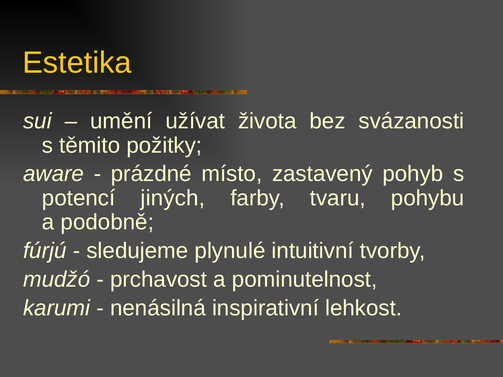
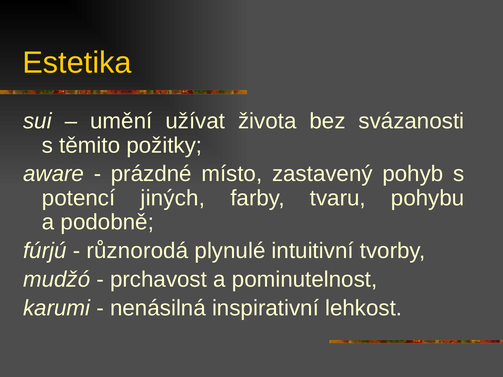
sledujeme: sledujeme -> různorodá (137, 251)
